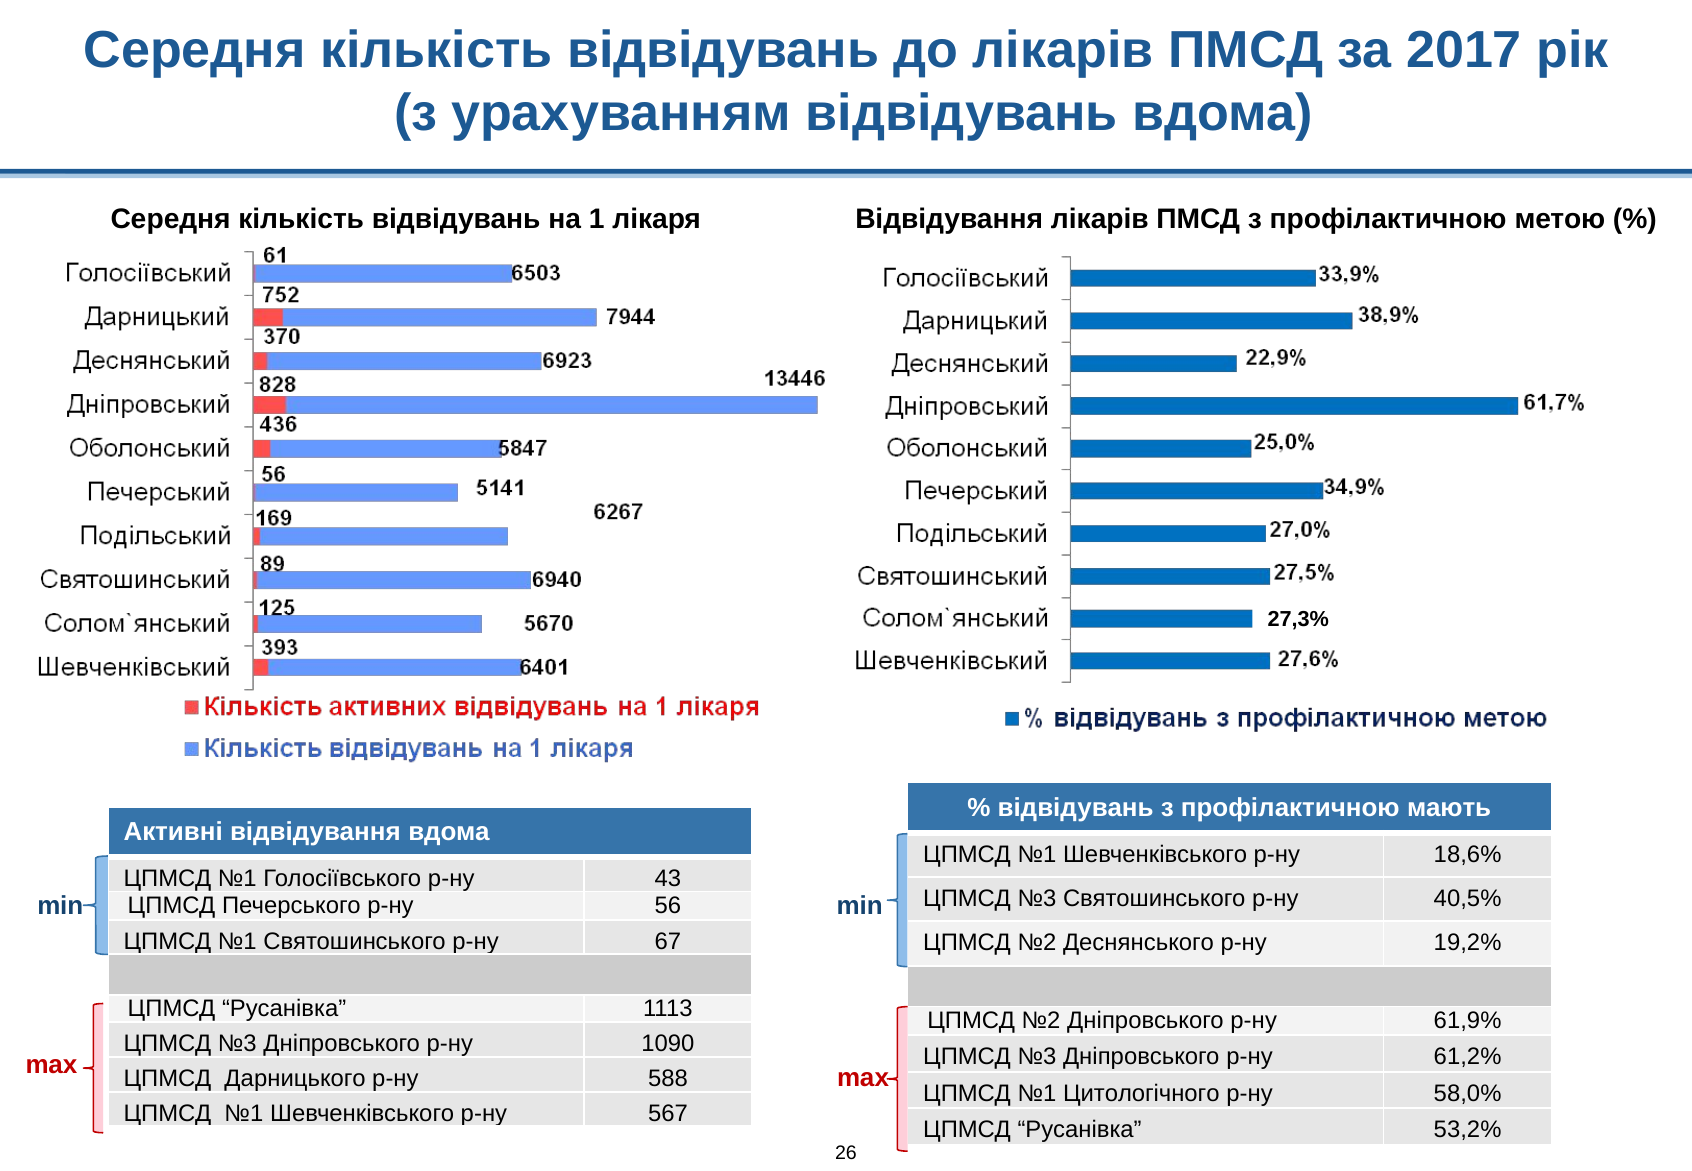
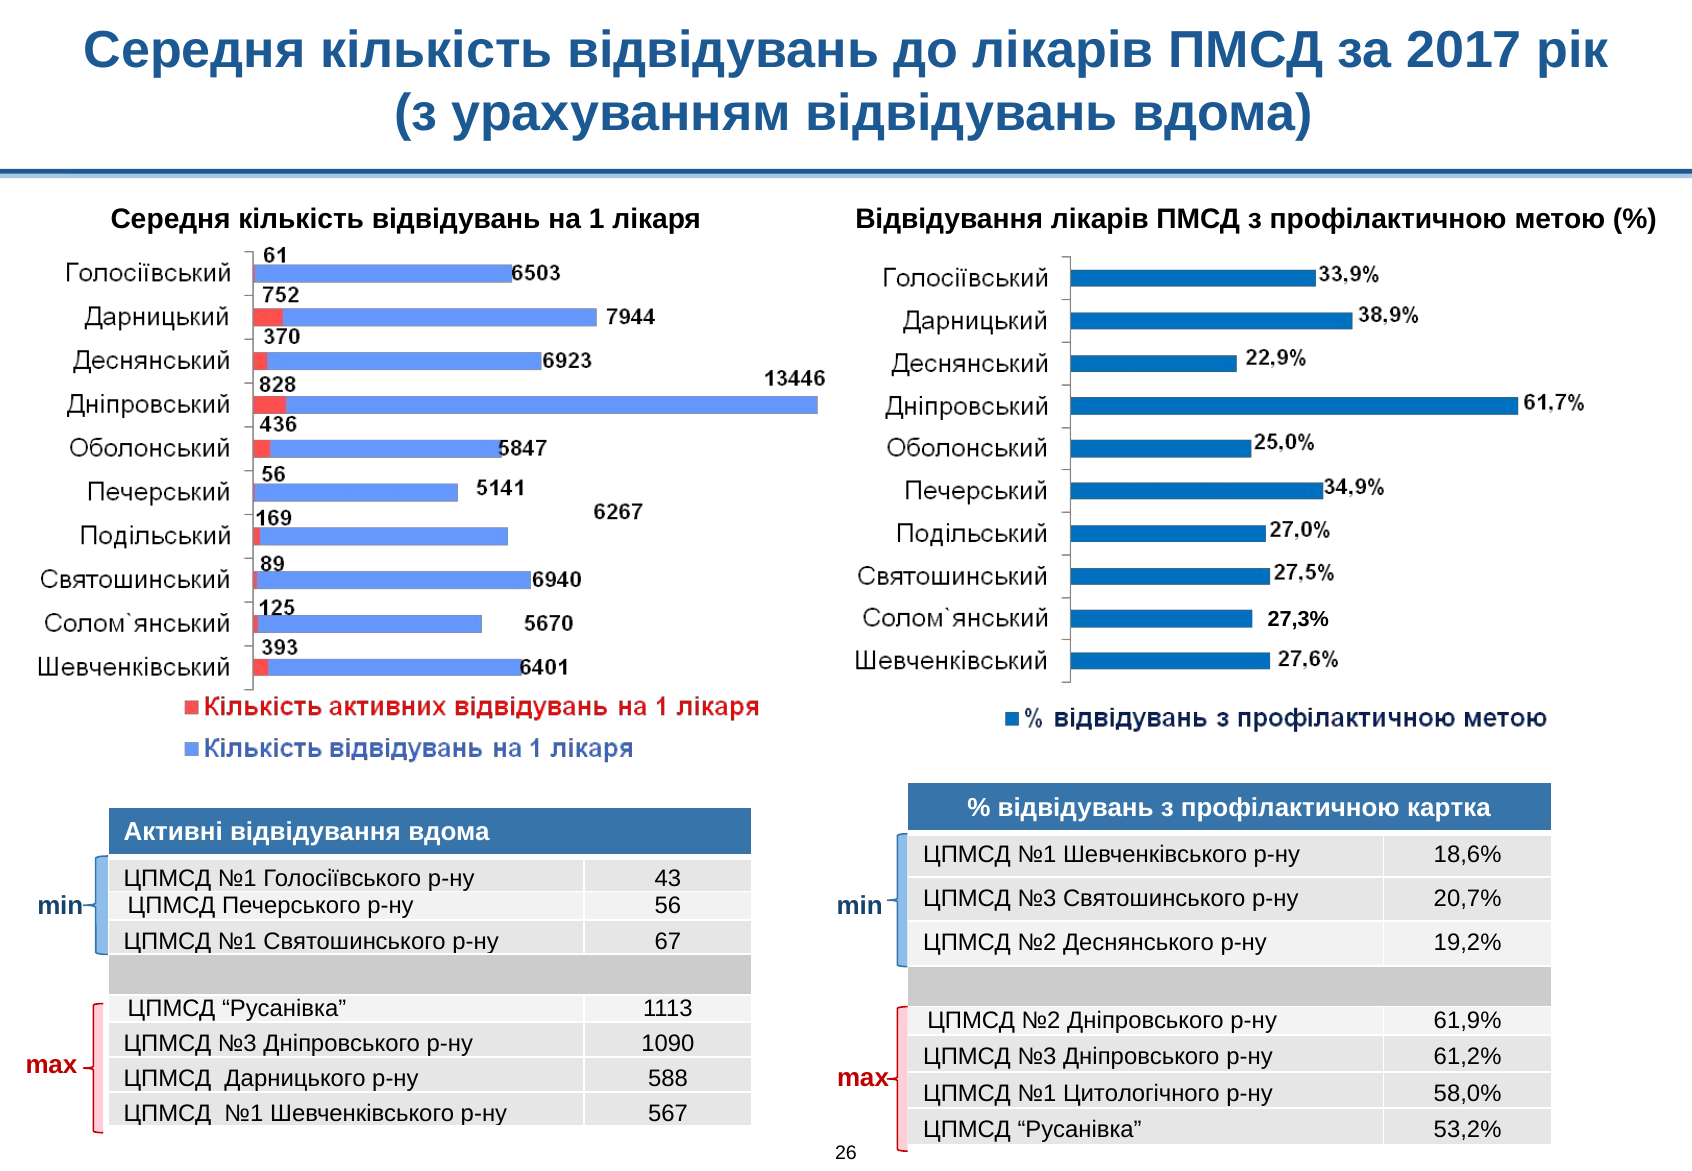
мають: мають -> картка (1449, 808)
40,5%: 40,5% -> 20,7% (1468, 899)
